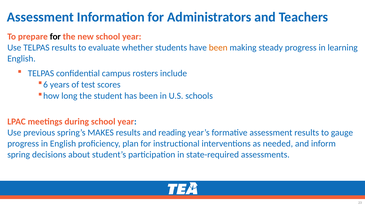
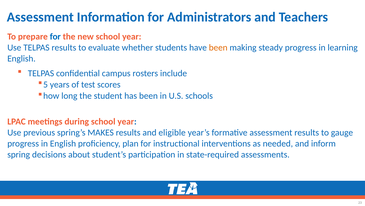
for colour: black -> blue (55, 36)
6: 6 -> 5 (46, 84)
reading: reading -> eligible (172, 132)
